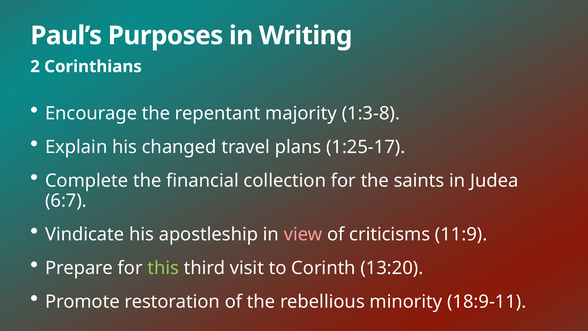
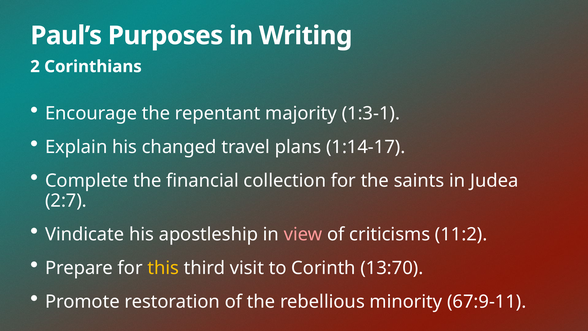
1:3-8: 1:3-8 -> 1:3-1 (371, 113)
1:25-17: 1:25-17 -> 1:14-17 (366, 147)
6:7: 6:7 -> 2:7 (66, 201)
11:9: 11:9 -> 11:2 (461, 234)
this colour: light green -> yellow (163, 268)
13:20: 13:20 -> 13:70 (392, 268)
18:9-11: 18:9-11 -> 67:9-11 (487, 301)
